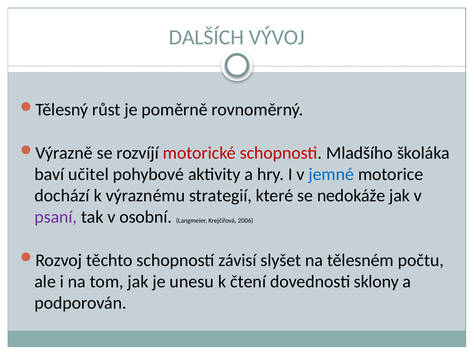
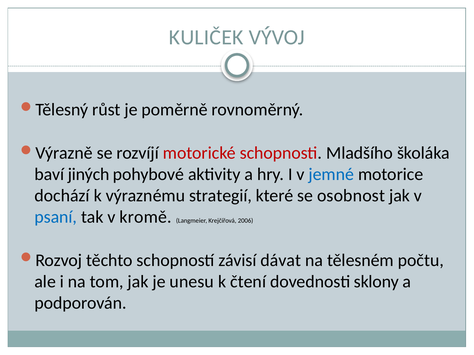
DALŠÍCH: DALŠÍCH -> KULIČEK (206, 37)
učitel: učitel -> jiných (89, 175)
nedokáže: nedokáže -> osobnost (351, 196)
psaní colour: purple -> blue (56, 217)
osobní: osobní -> kromě (146, 217)
slyšet: slyšet -> dávat (281, 261)
